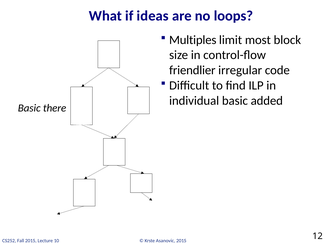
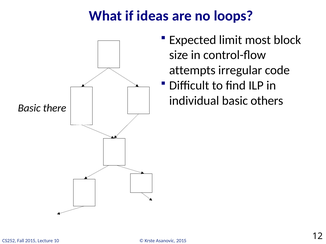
Multiples: Multiples -> Expected (193, 40)
friendlier: friendlier -> attempts (192, 70)
added: added -> others (267, 101)
